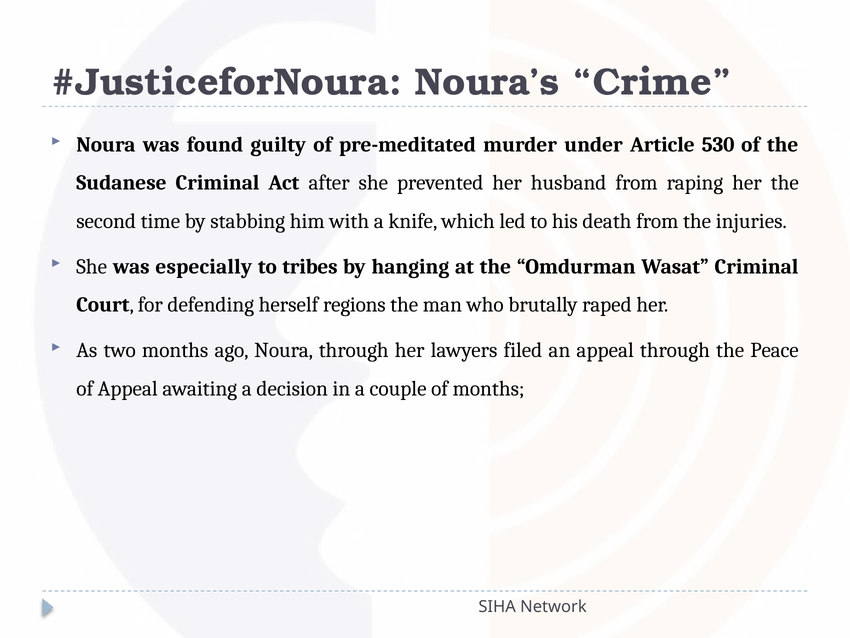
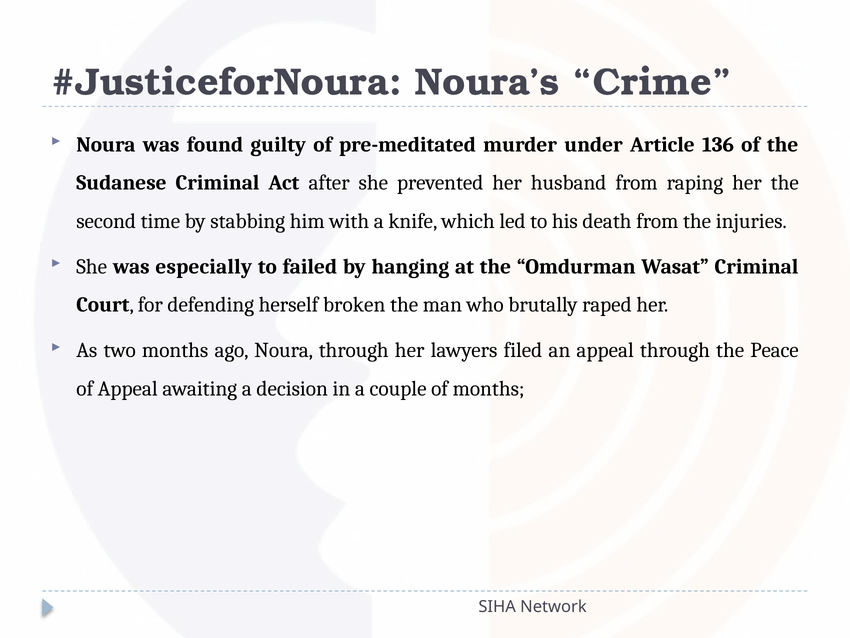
530: 530 -> 136 (718, 145)
tribes: tribes -> failed (310, 266)
regions: regions -> broken (354, 305)
